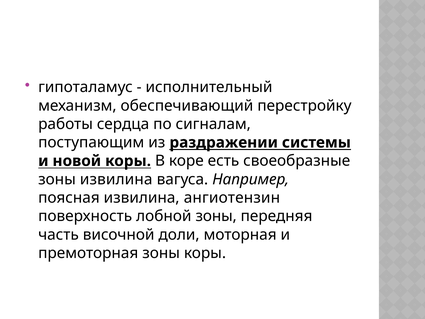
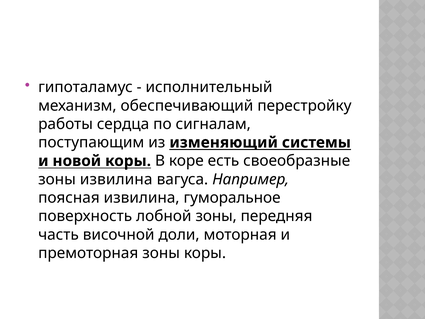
раздражении: раздражении -> изменяющий (224, 142)
ангиотензин: ангиотензин -> гуморальное (232, 198)
